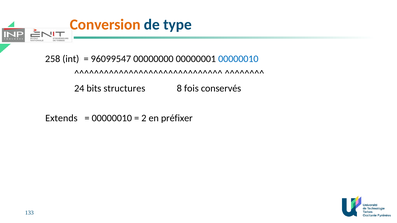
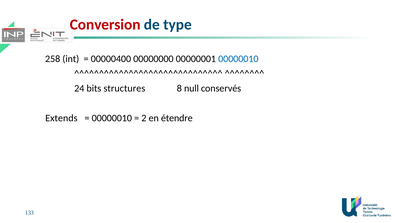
Conversion colour: orange -> red (105, 25)
96099547: 96099547 -> 00000400 (111, 59)
fois: fois -> null (191, 89)
préfixer: préfixer -> étendre (177, 118)
